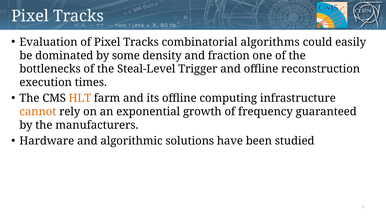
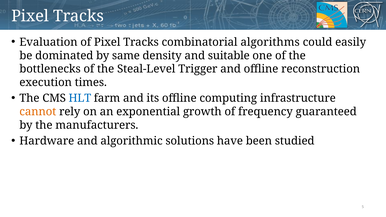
some: some -> same (126, 56)
fraction: fraction -> suitable (229, 56)
HLT colour: orange -> blue (80, 98)
